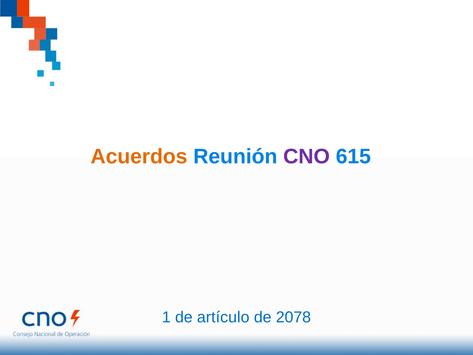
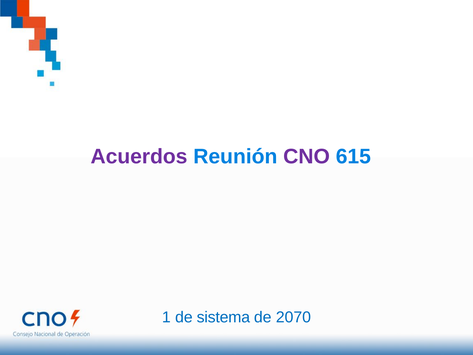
Acuerdos colour: orange -> purple (139, 157)
artículo: artículo -> sistema (223, 317)
2078: 2078 -> 2070 (293, 317)
